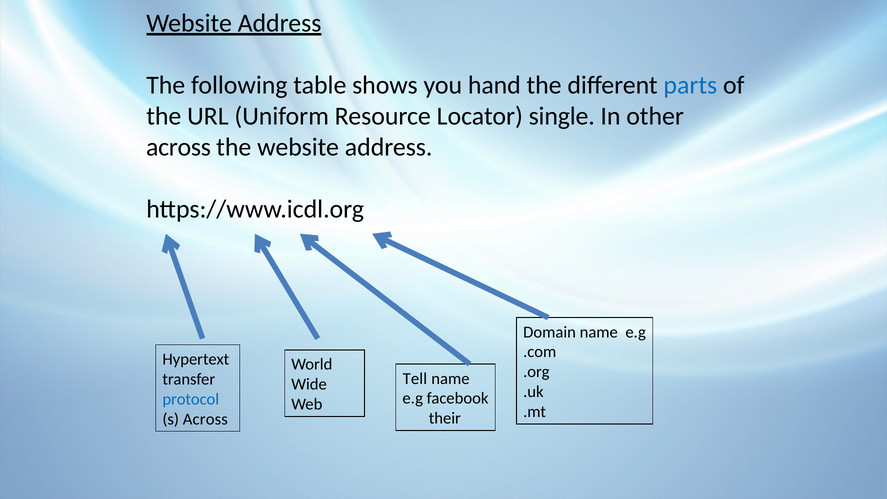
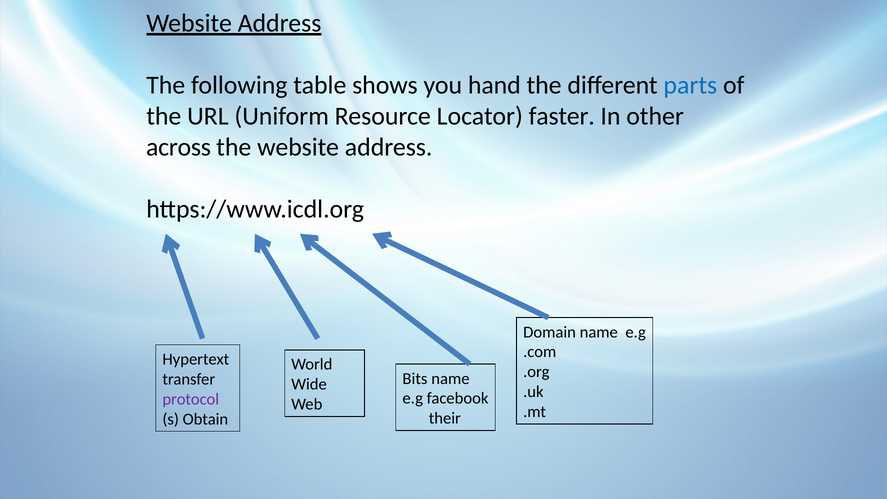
single: single -> faster (562, 116)
Tell: Tell -> Bits (415, 378)
protocol colour: blue -> purple (191, 399)
s Across: Across -> Obtain (205, 419)
